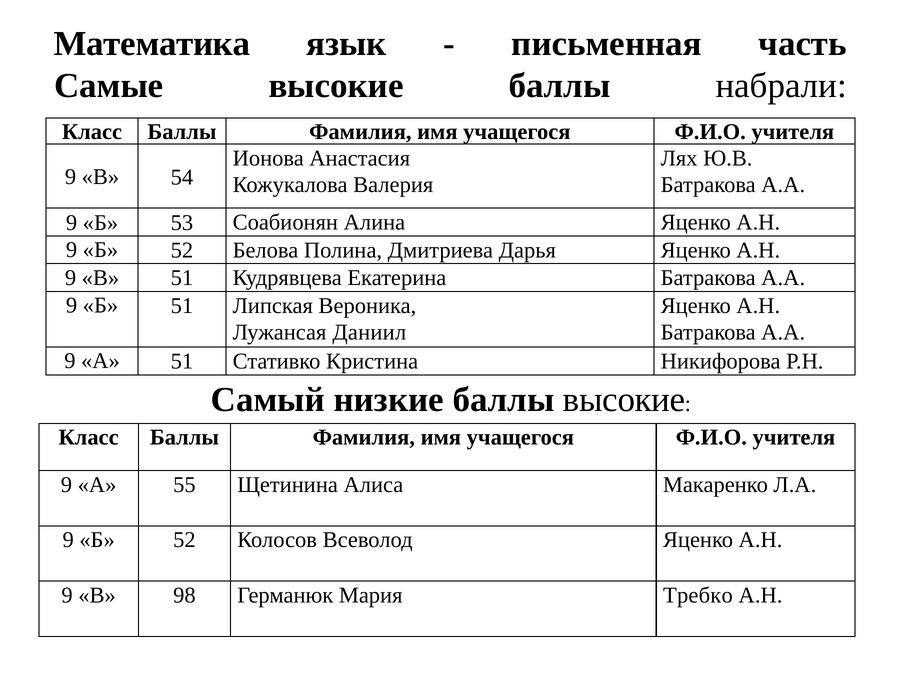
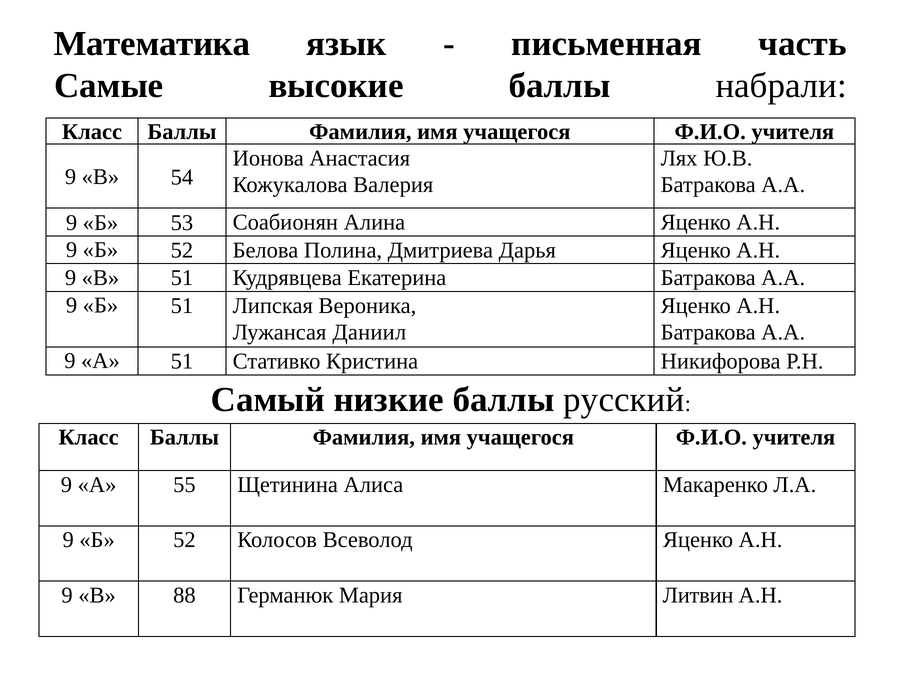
баллы высокие: высокие -> русский (624, 400)
98: 98 -> 88 (184, 595)
Требко: Требко -> Литвин (698, 595)
